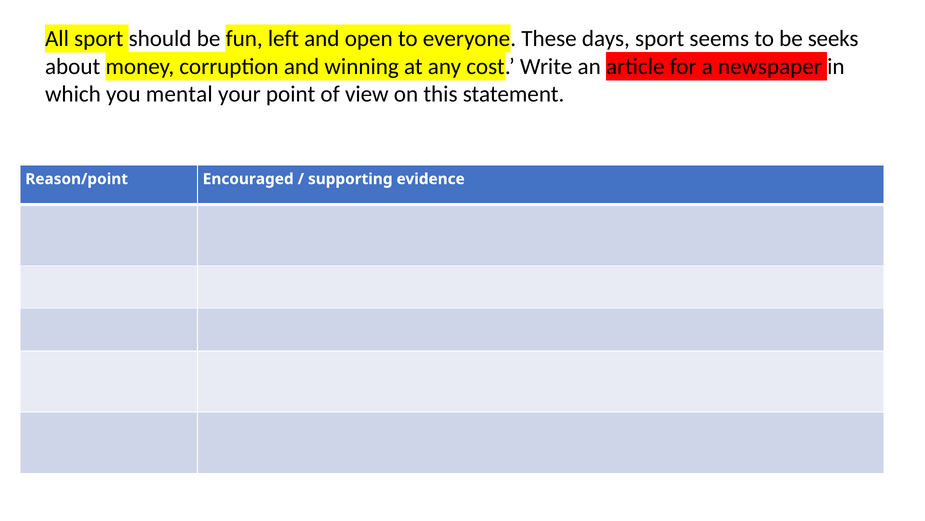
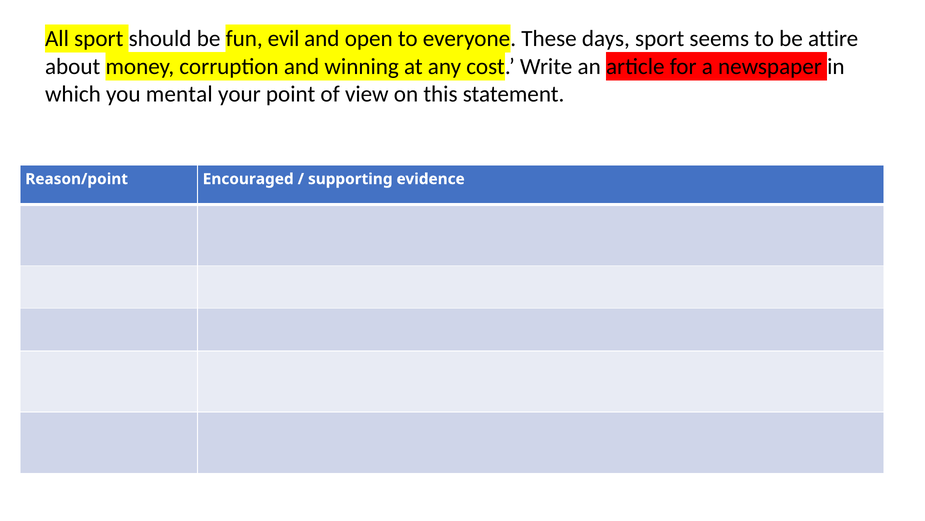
left: left -> evil (284, 39)
seeks: seeks -> attire (833, 39)
